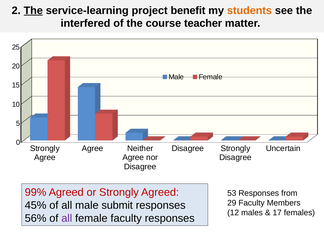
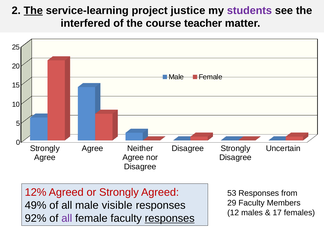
benefit: benefit -> justice (188, 10)
students colour: orange -> purple (249, 10)
99%: 99% -> 12% (36, 192)
45%: 45% -> 49% (36, 205)
submit: submit -> visible (117, 205)
56%: 56% -> 92% (36, 218)
responses underline: none -> present (170, 218)
